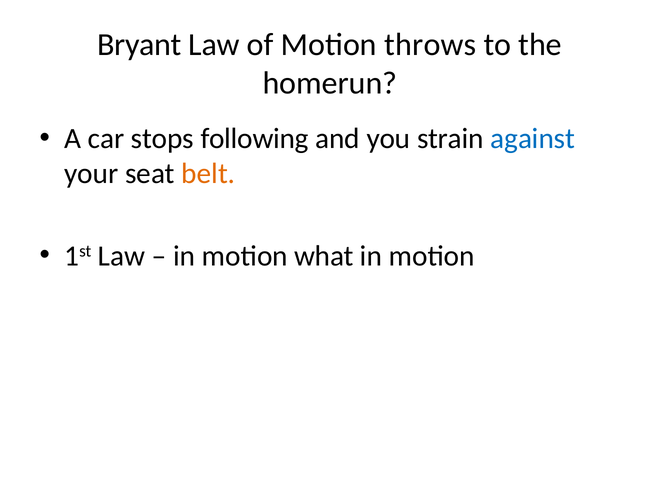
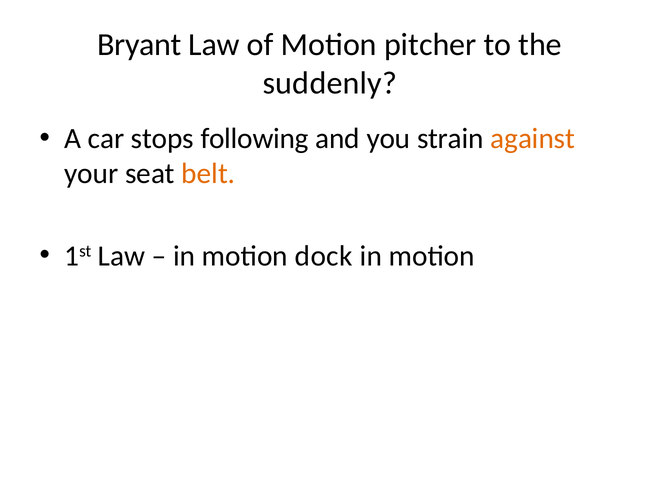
throws: throws -> pitcher (430, 45)
homerun: homerun -> suddenly (330, 83)
against colour: blue -> orange (533, 138)
what: what -> dock (324, 256)
